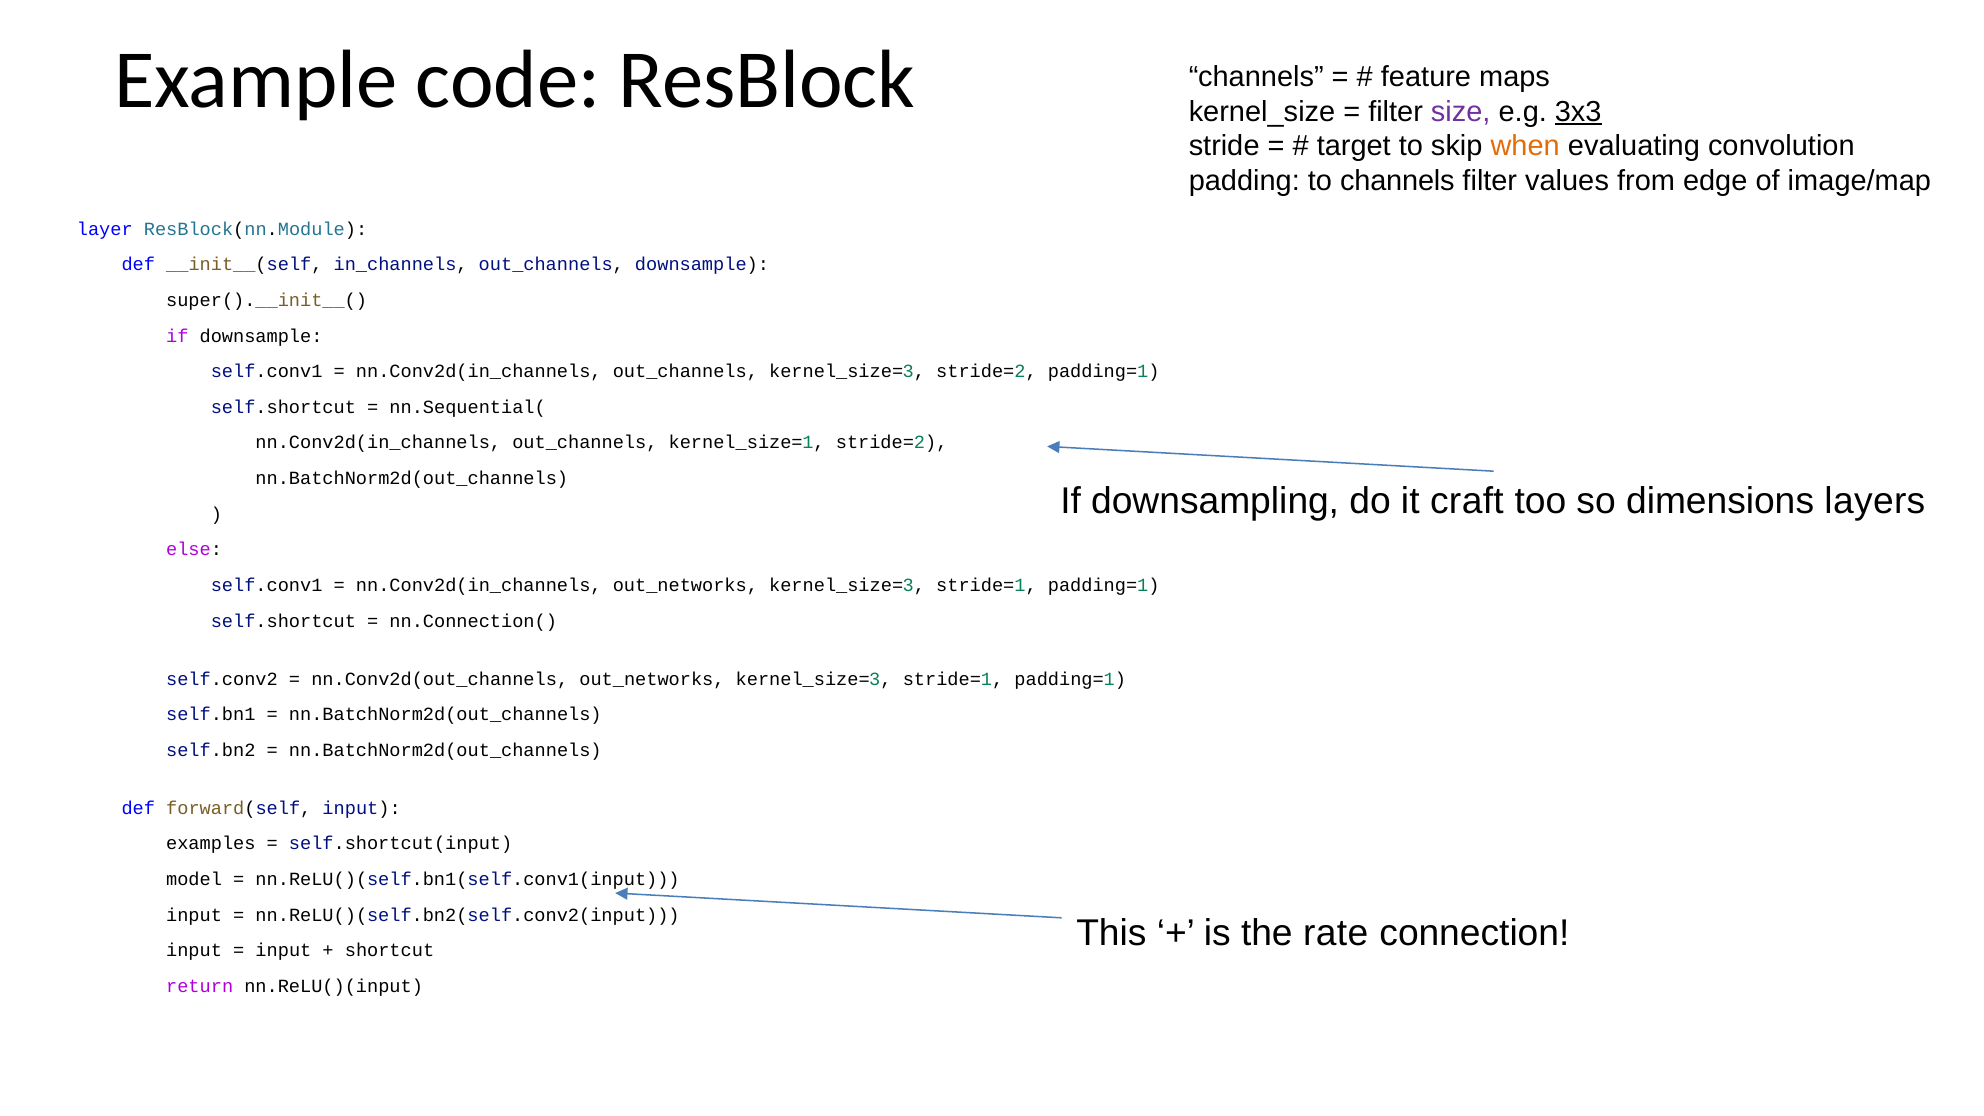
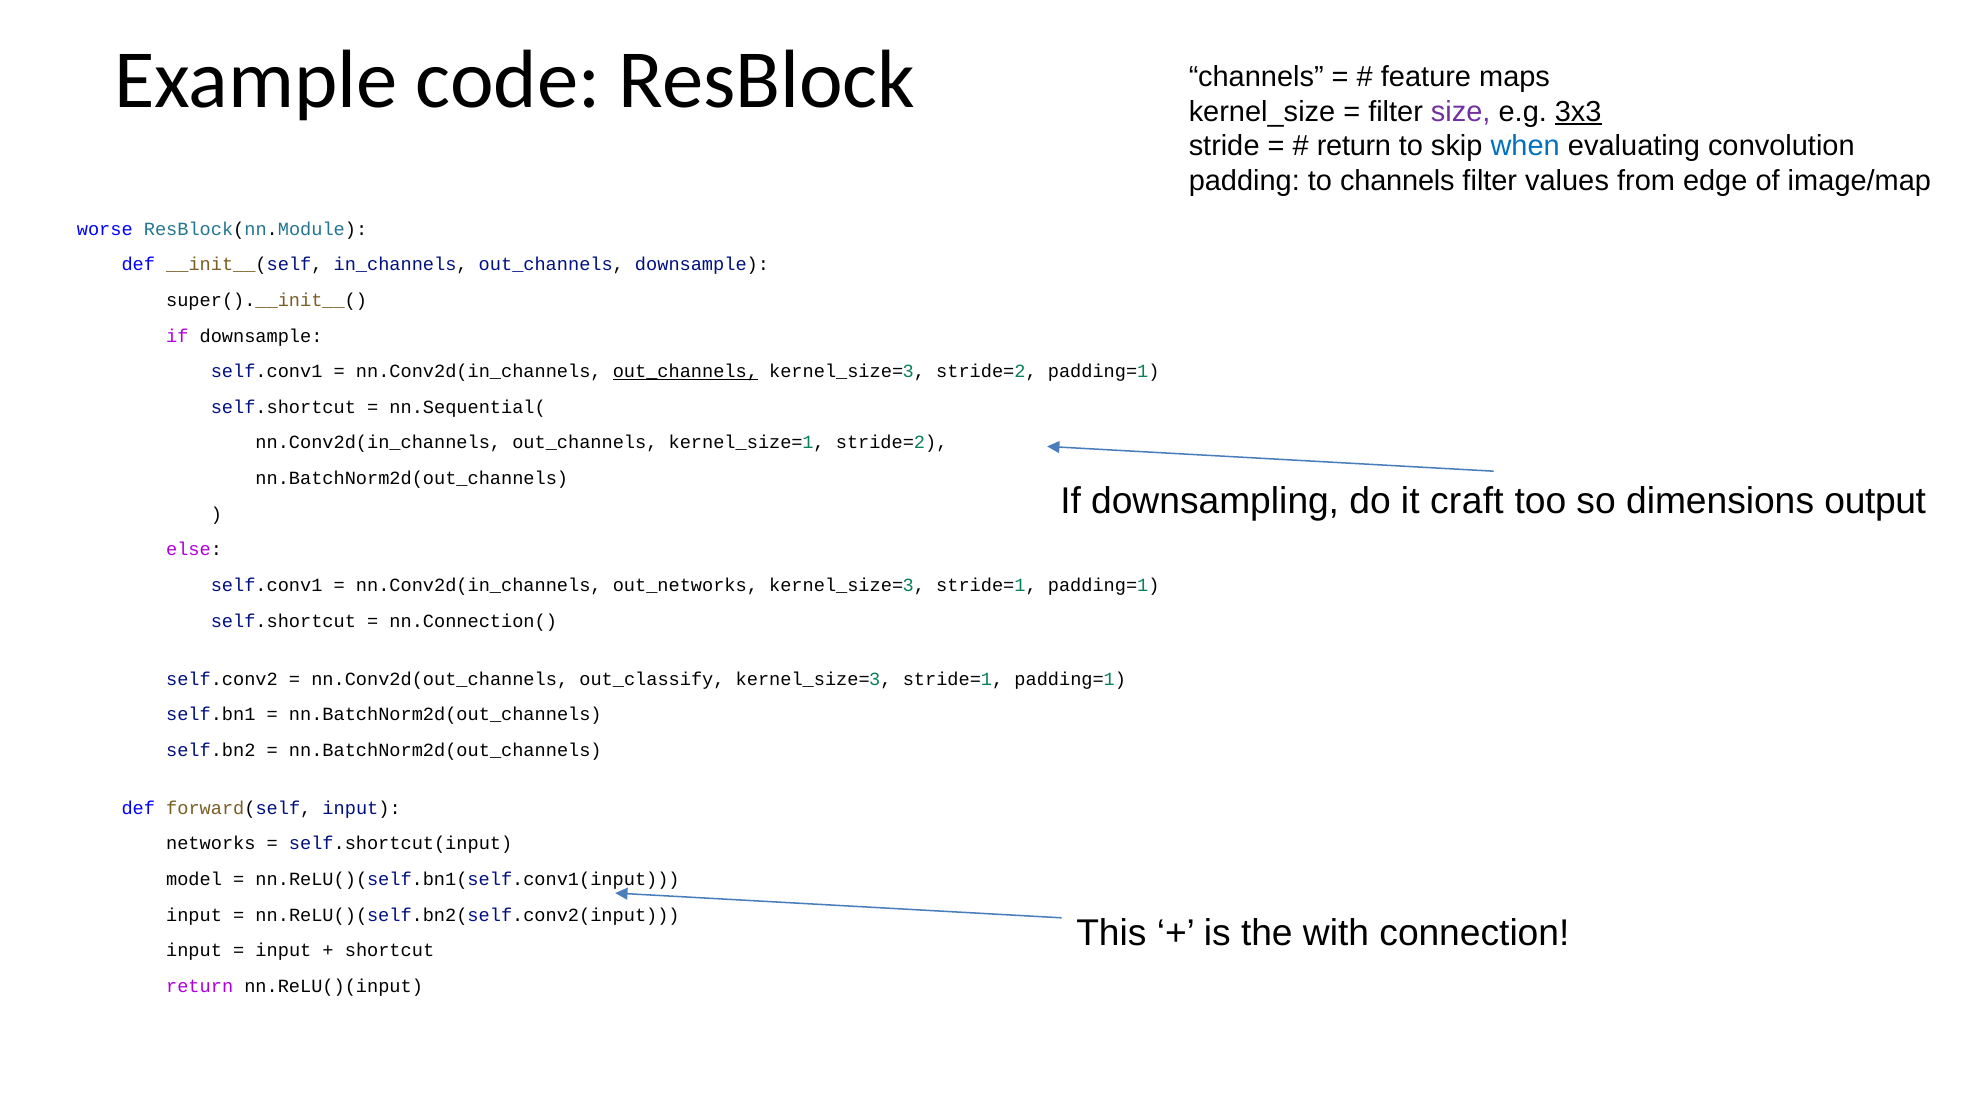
target: target -> return (1354, 146)
when colour: orange -> blue (1525, 146)
layer: layer -> worse (105, 229)
out_channels underline: none -> present (685, 372)
layers: layers -> output (1875, 501)
nn.Conv2d(out_channels out_networks: out_networks -> out_classify (652, 679)
examples: examples -> networks (211, 844)
rate: rate -> with (1336, 933)
